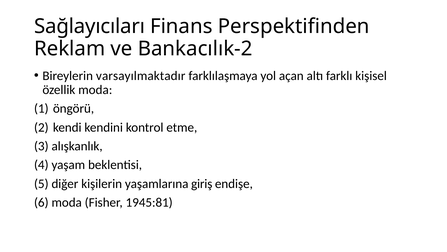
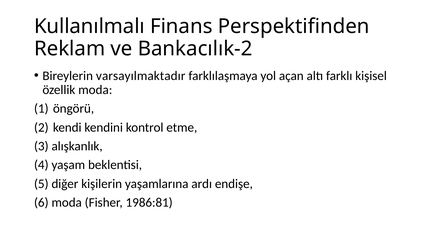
Sağlayıcıları: Sağlayıcıları -> Kullanılmalı (89, 26)
giriş: giriş -> ardı (202, 183)
1945:81: 1945:81 -> 1986:81 (149, 202)
